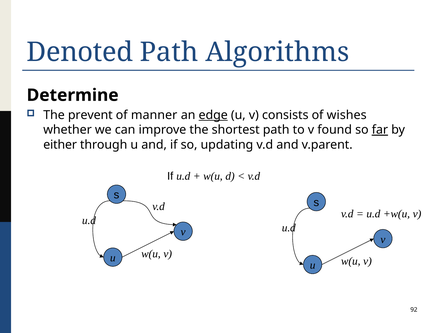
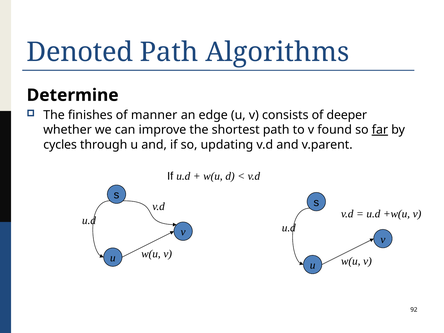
prevent: prevent -> finishes (90, 115)
edge underline: present -> none (213, 115)
wishes: wishes -> deeper (347, 115)
either: either -> cycles (60, 145)
